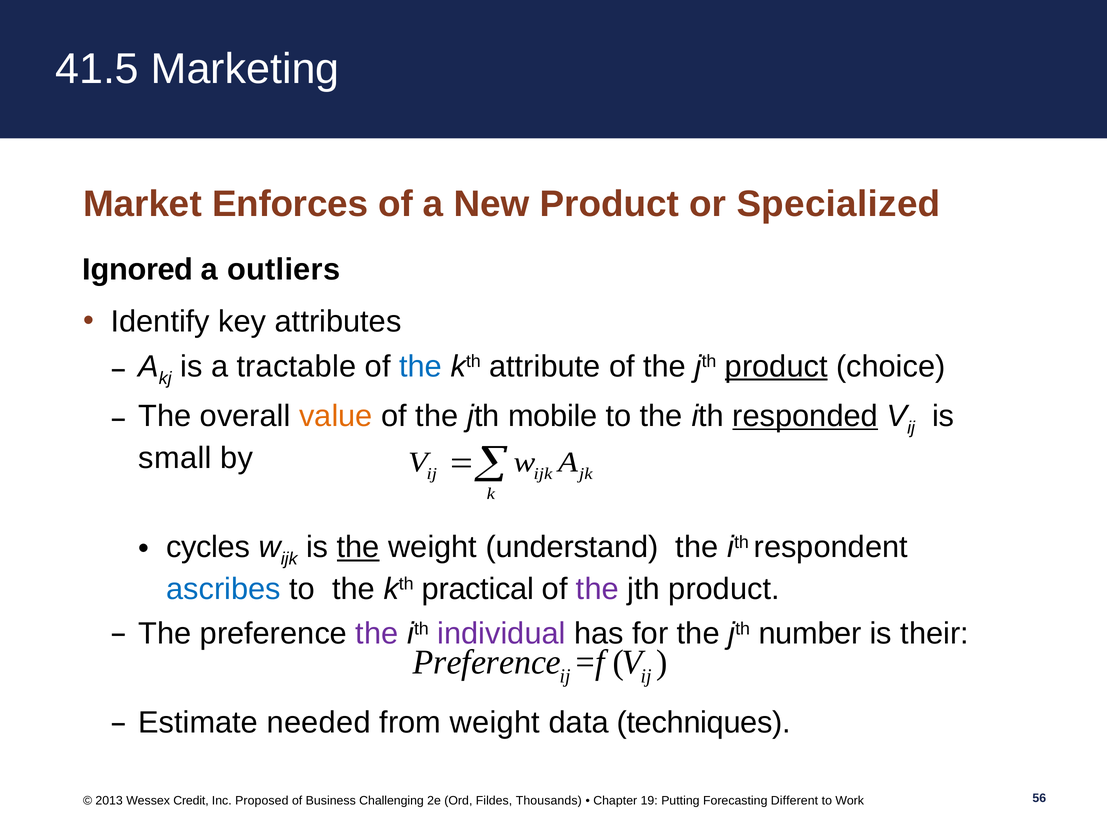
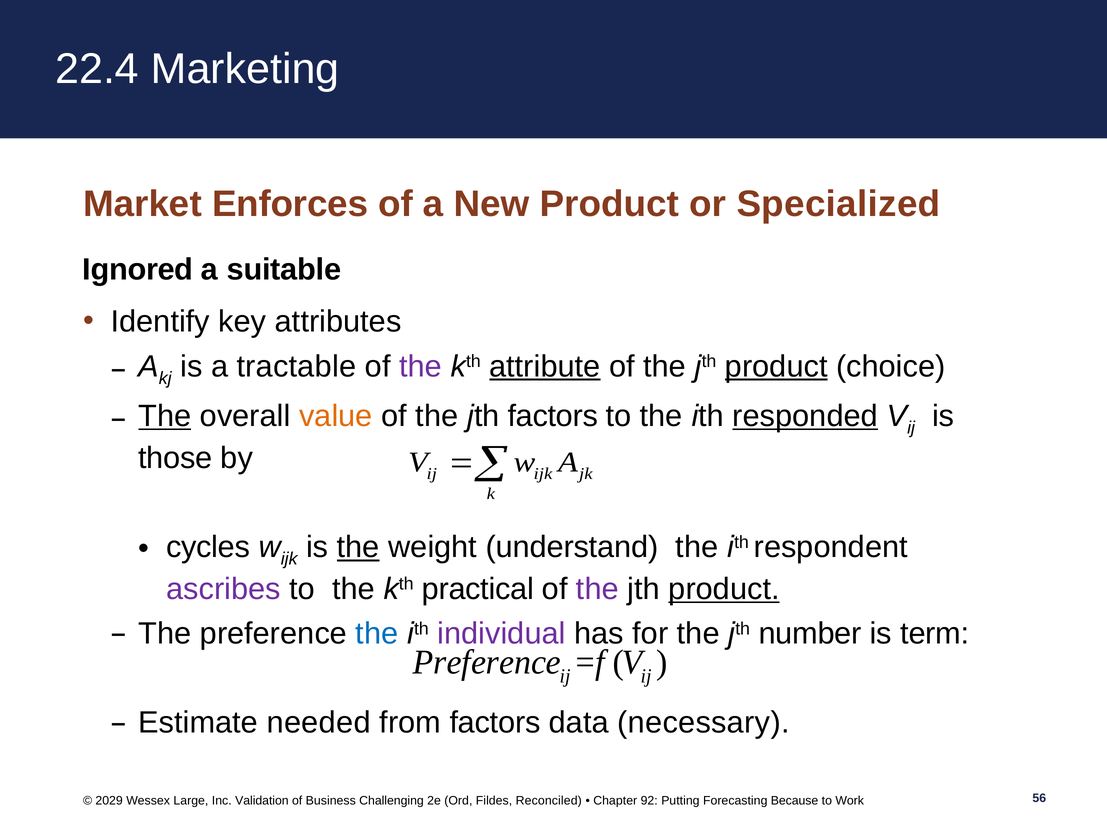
41.5: 41.5 -> 22.4 (97, 69)
outliers: outliers -> suitable (284, 270)
the colour: blue -> purple (421, 366)
attribute underline: none -> present (545, 366)
The underline: none -> present (165, 416)
jth mobile: mobile -> factors (553, 416)
small: small -> those (175, 458)
ascribes colour: blue -> purple (224, 589)
product underline: none -> present (724, 589)
the colour: purple -> blue (377, 634)
their: their -> term (935, 634)
from weight: weight -> factors (495, 723)
techniques: techniques -> necessary (703, 723)
2013: 2013 -> 2029 (109, 801)
Credit: Credit -> Large (191, 801)
Proposed: Proposed -> Validation (262, 801)
Thousands: Thousands -> Reconciled (549, 801)
19: 19 -> 92 (649, 801)
Different: Different -> Because (795, 801)
